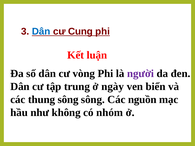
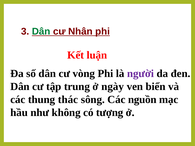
Dân colour: blue -> green (41, 31)
Cung: Cung -> Nhân (80, 31)
thung sông: sông -> thác (68, 100)
nhóm: nhóm -> tượng (110, 113)
